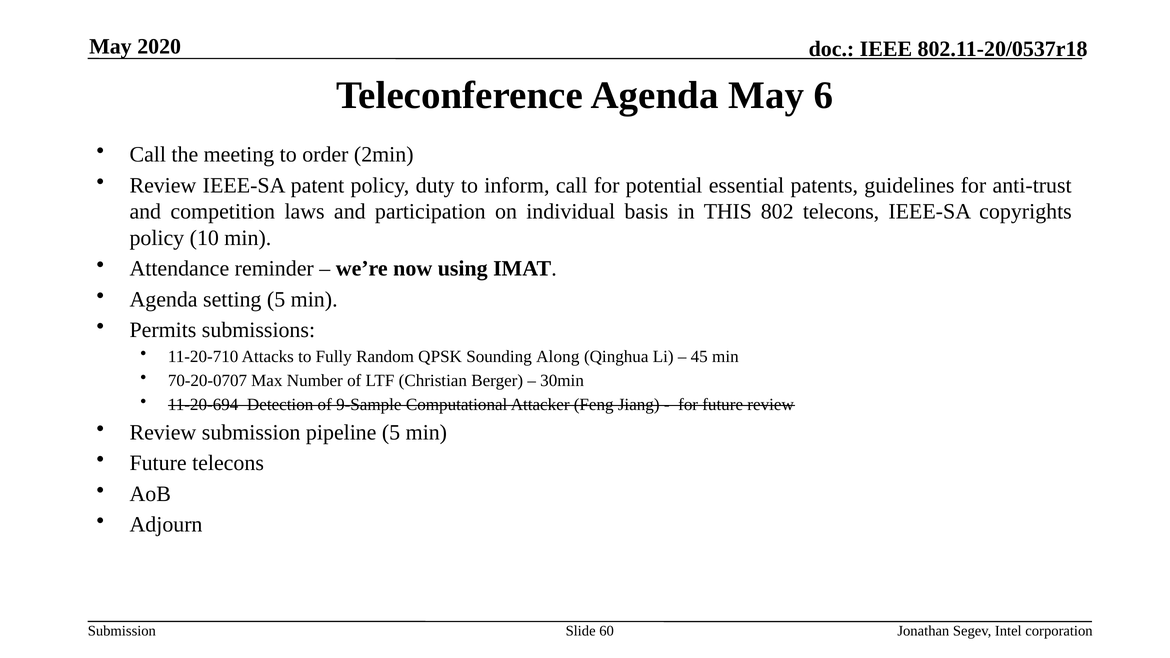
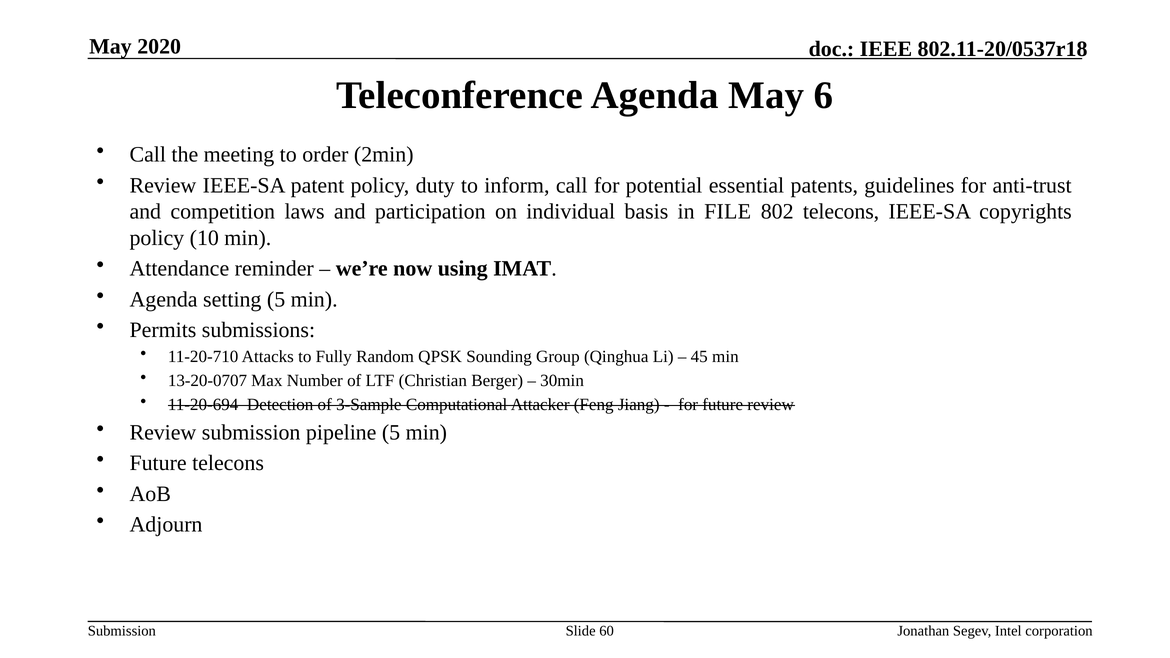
THIS: THIS -> FILE (728, 212)
Along: Along -> Group (558, 357)
70-20-0707: 70-20-0707 -> 13-20-0707 (207, 381)
9-Sample: 9-Sample -> 3-Sample (369, 404)
